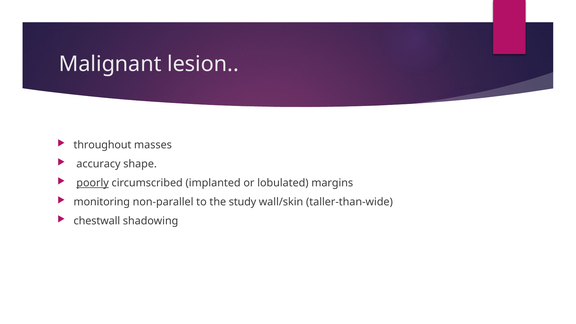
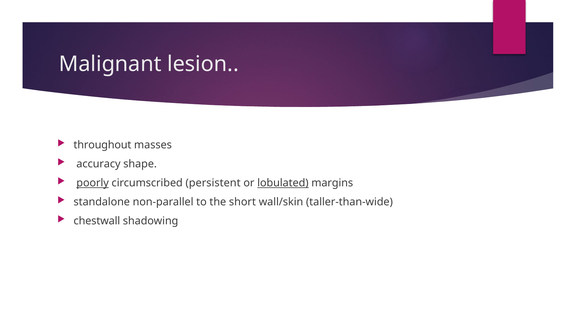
implanted: implanted -> persistent (213, 183)
lobulated underline: none -> present (283, 183)
monitoring: monitoring -> standalone (102, 202)
study: study -> short (242, 202)
